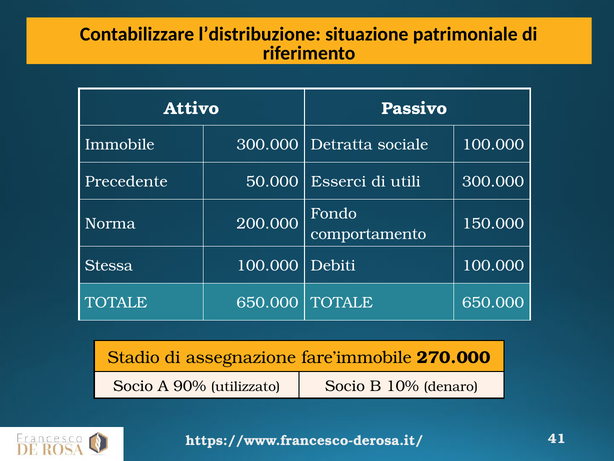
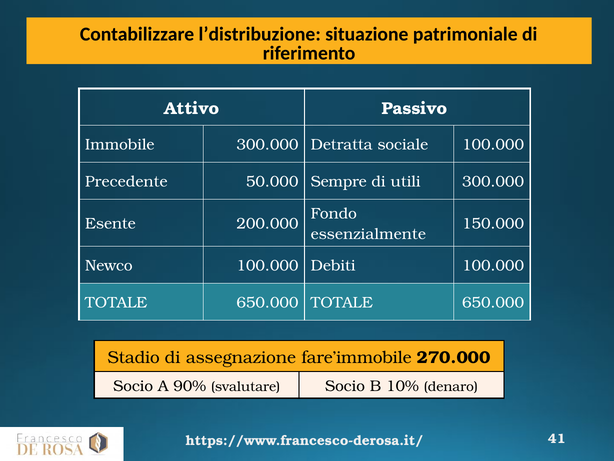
Esserci: Esserci -> Sempre (339, 182)
Norma: Norma -> Esente (110, 224)
comportamento: comportamento -> essenzialmente (368, 234)
Stessa: Stessa -> Newco (109, 266)
utilizzato: utilizzato -> svalutare (246, 386)
